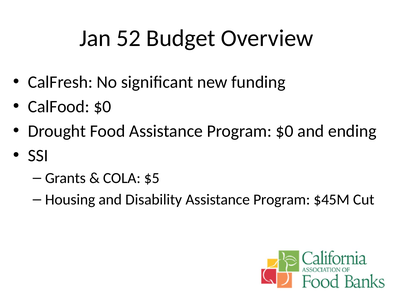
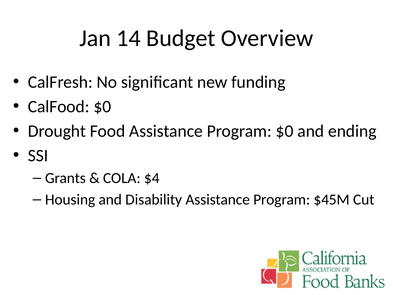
52: 52 -> 14 (129, 38)
$5: $5 -> $4 (152, 178)
